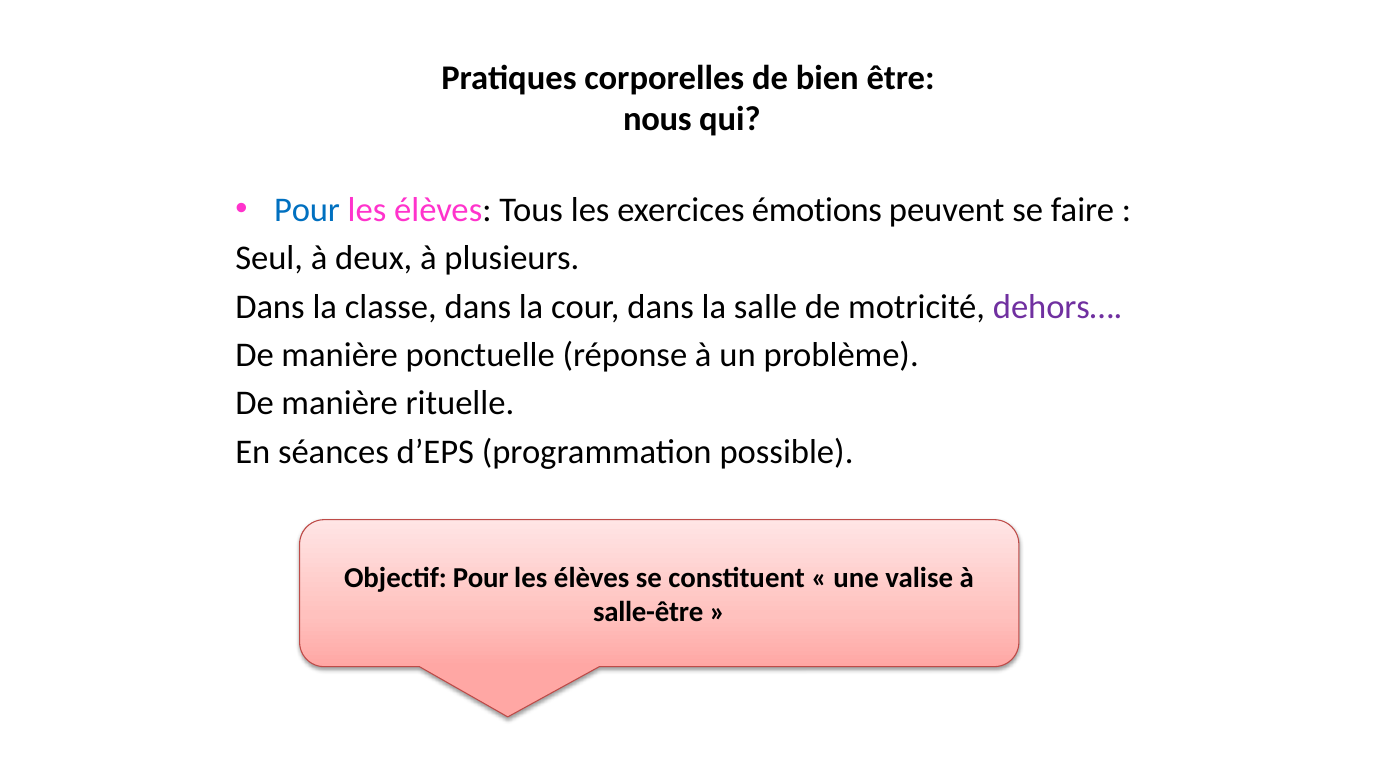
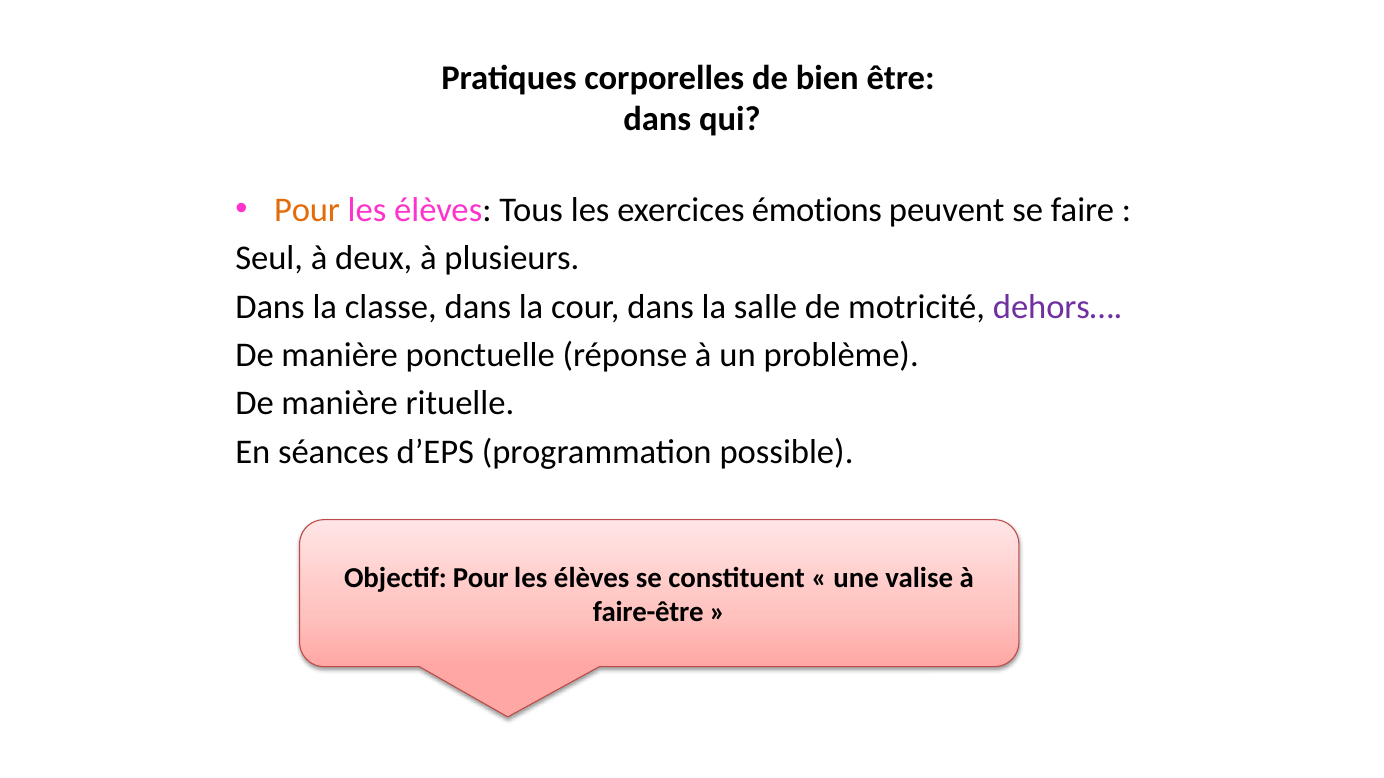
nous: nous -> dans (657, 119)
Pour colour: blue -> orange (307, 210)
salle-être: salle-être -> faire-être (648, 613)
